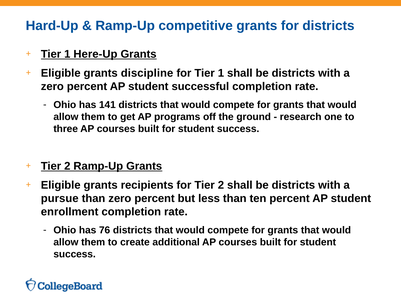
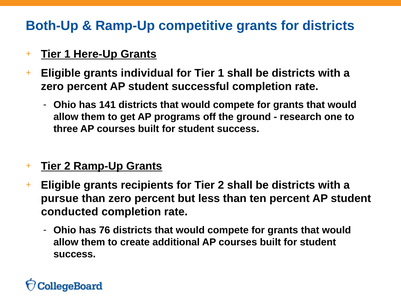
Hard-Up: Hard-Up -> Both-Up (52, 26)
discipline: discipline -> individual (147, 73)
enrollment: enrollment -> conducted (70, 212)
